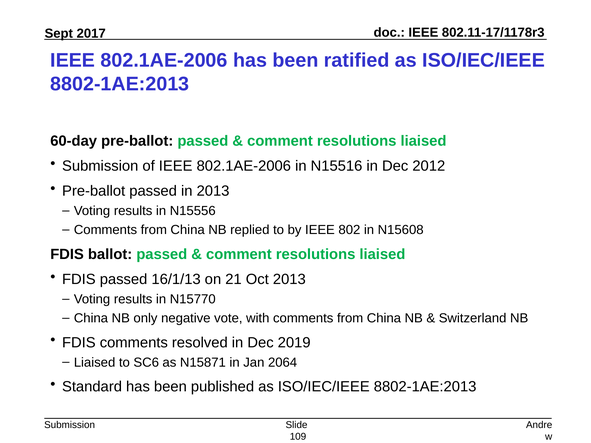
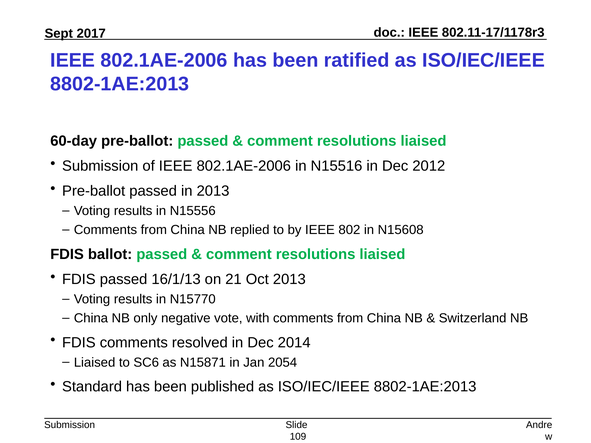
2019: 2019 -> 2014 (294, 343)
2064: 2064 -> 2054 (283, 363)
